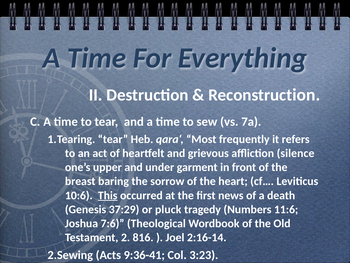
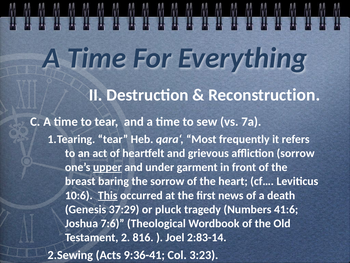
affliction silence: silence -> sorrow (296, 153)
upper underline: none -> present (107, 167)
11:6: 11:6 -> 41:6 (286, 209)
2:16-14: 2:16-14 -> 2:83-14 (207, 237)
